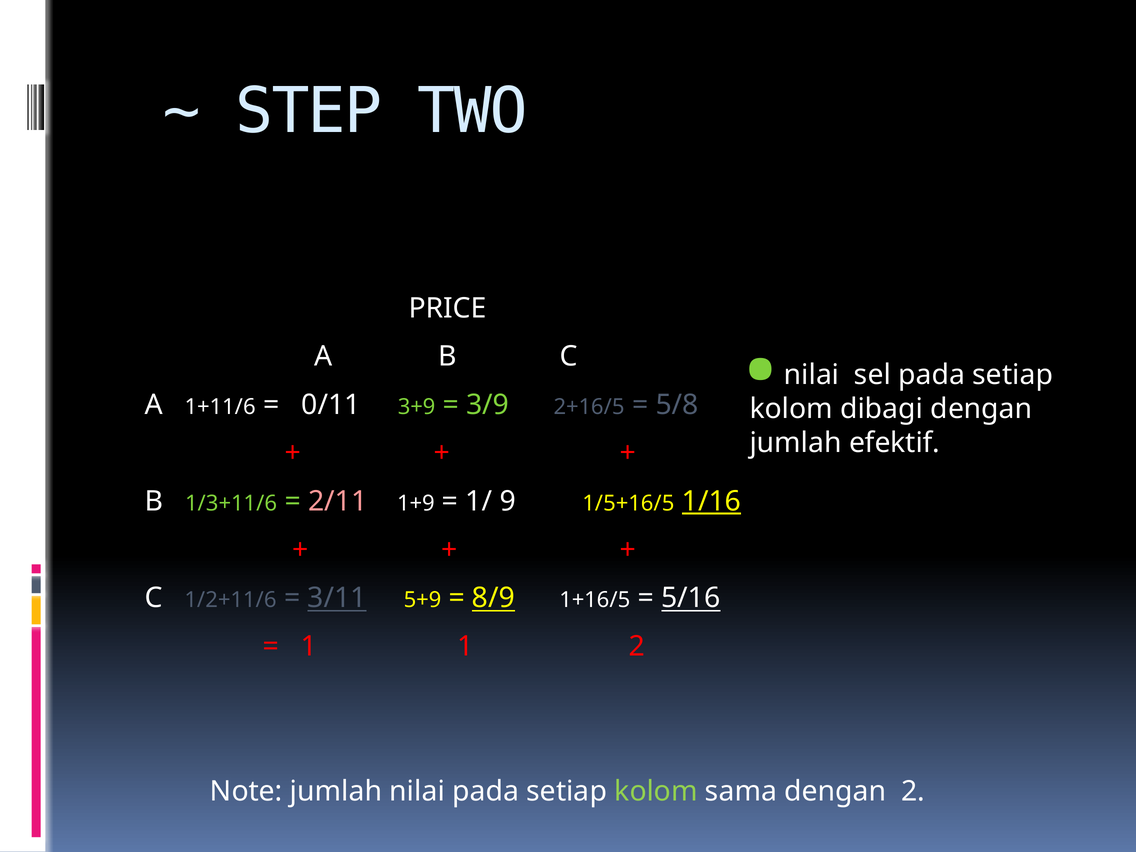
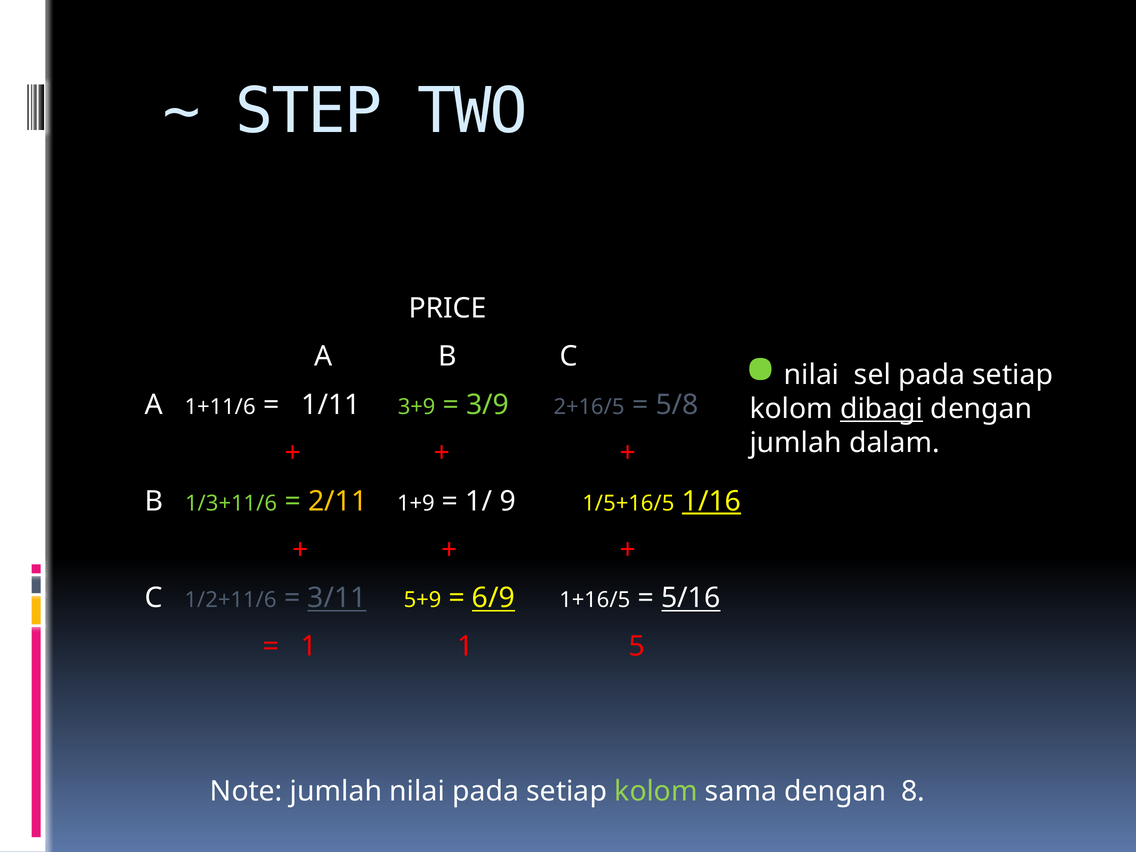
0/11: 0/11 -> 1/11 (331, 405)
dibagi underline: none -> present (882, 409)
efektif: efektif -> dalam (894, 443)
2/11 colour: pink -> yellow (338, 501)
8/9: 8/9 -> 6/9 (493, 598)
1 2: 2 -> 5 (637, 646)
dengan 2: 2 -> 8 (913, 791)
